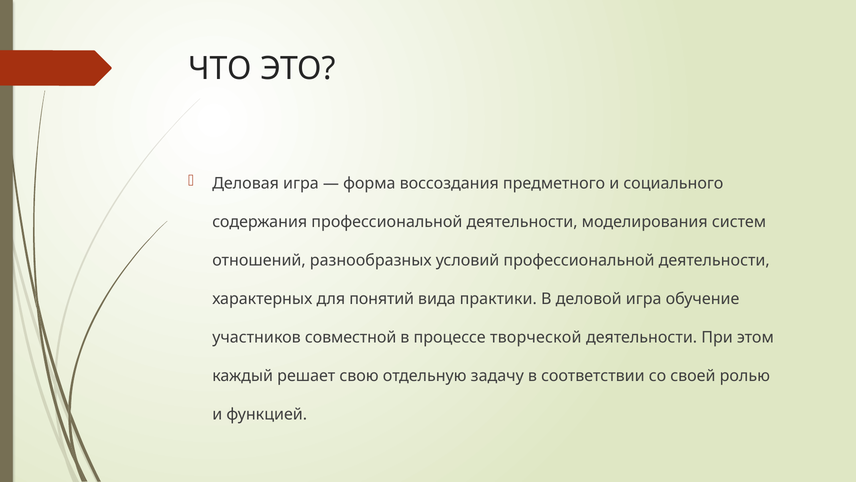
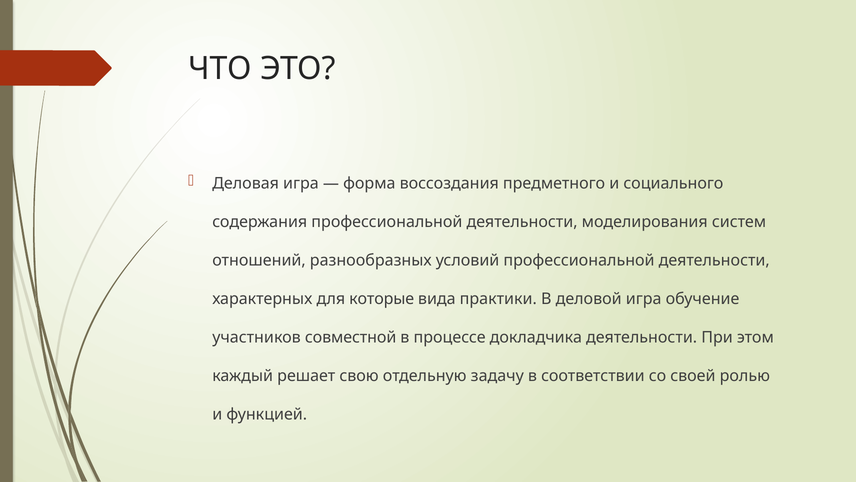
понятий: понятий -> которые (382, 299)
творческой: творческой -> докладчика (536, 337)
